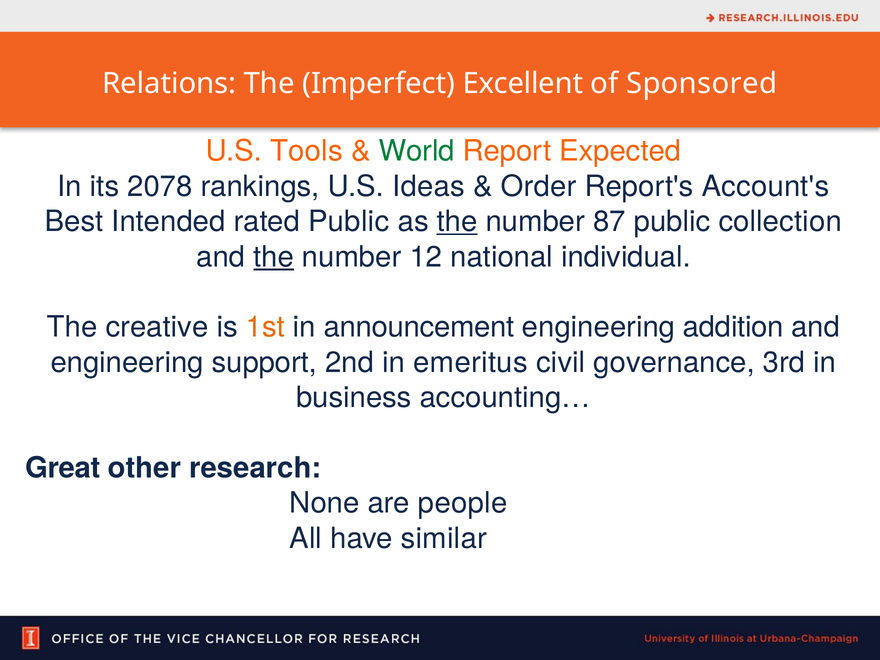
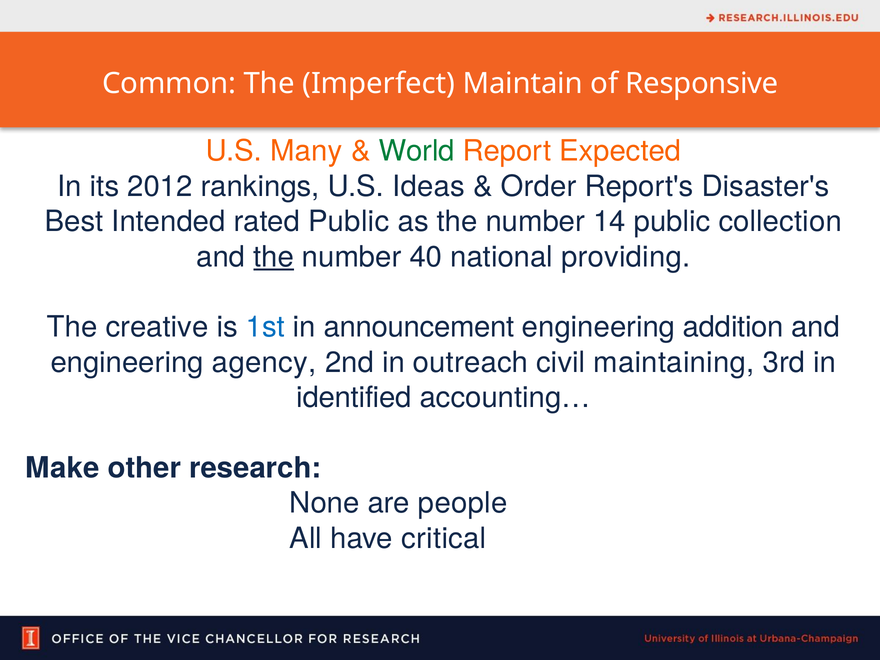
Relations: Relations -> Common (169, 84)
Excellent: Excellent -> Maintain (523, 84)
Sponsored: Sponsored -> Responsive (702, 84)
Tools: Tools -> Many (306, 151)
2078: 2078 -> 2012 (160, 186)
Account's: Account's -> Disaster's (766, 186)
the underline: present -> none (457, 222)
87: 87 -> 14 (609, 222)
12: 12 -> 40 (426, 257)
individual: individual -> providing (626, 257)
1st colour: orange -> blue (265, 327)
support: support -> agency (264, 362)
emeritus: emeritus -> outreach (471, 362)
governance: governance -> maintaining (674, 362)
business: business -> identified (354, 398)
Great: Great -> Make (63, 468)
similar: similar -> critical (444, 538)
